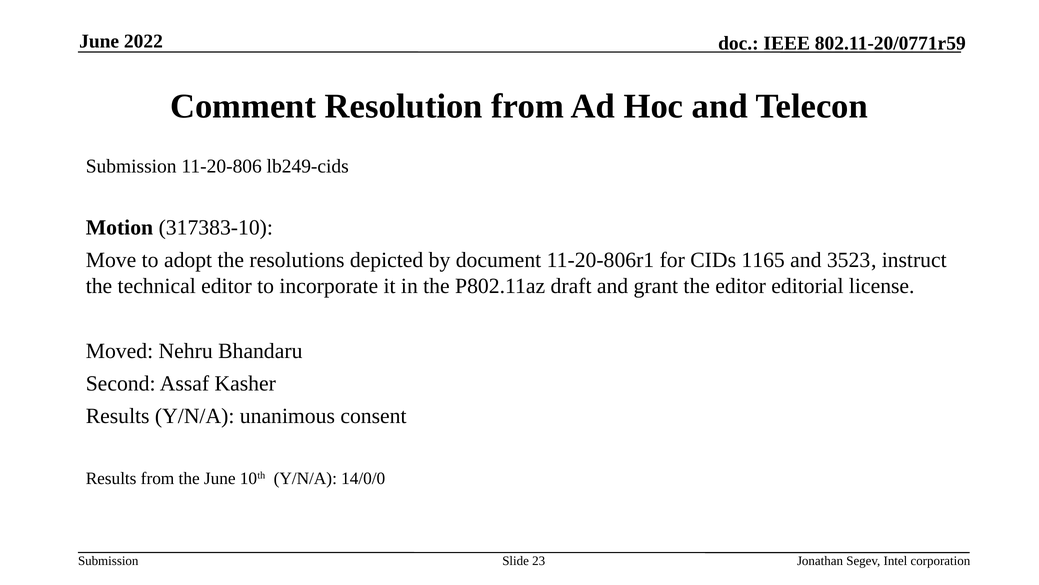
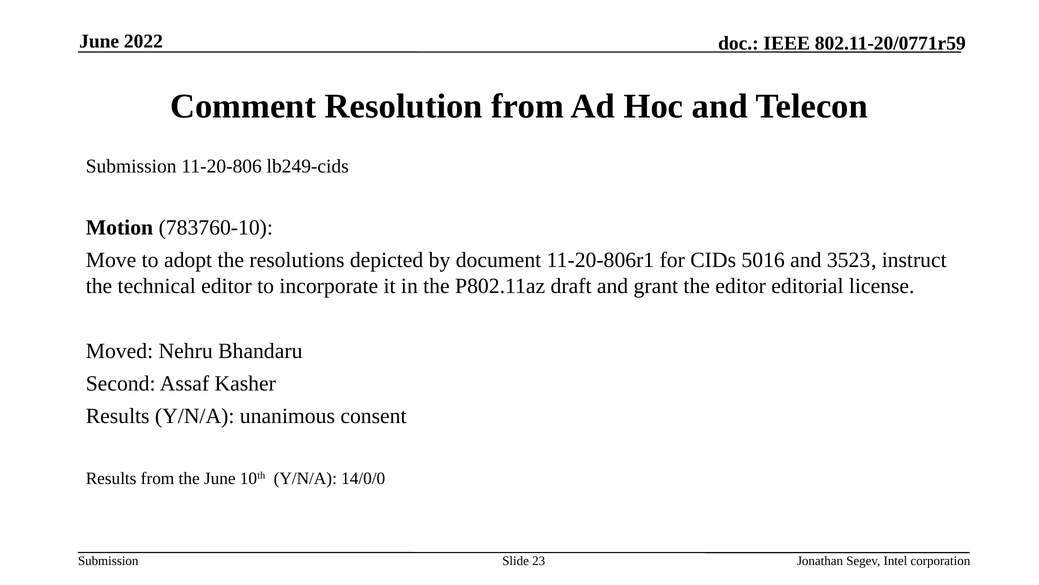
317383-10: 317383-10 -> 783760-10 (216, 227)
1165: 1165 -> 5016 (763, 260)
